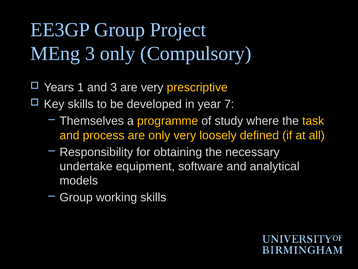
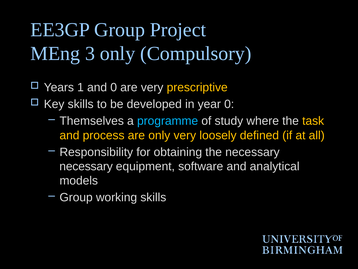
and 3: 3 -> 0 (114, 87)
year 7: 7 -> 0 (229, 104)
programme colour: yellow -> light blue (168, 121)
undertake: undertake -> necessary (86, 166)
